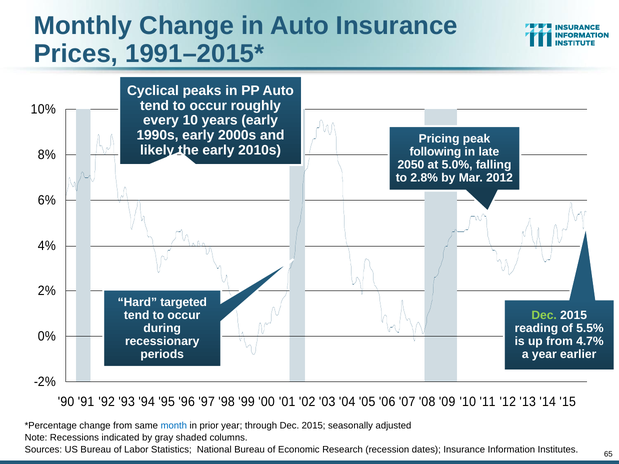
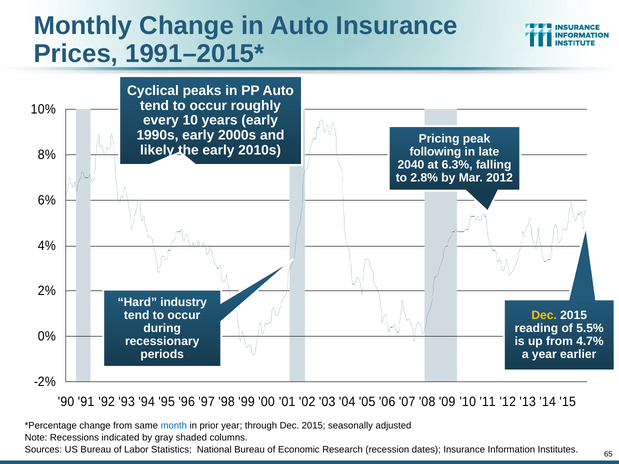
2050: 2050 -> 2040 (411, 165)
5.0%: 5.0% -> 6.3% (457, 165)
targeted: targeted -> industry (184, 302)
Dec colour: light green -> yellow (544, 316)
